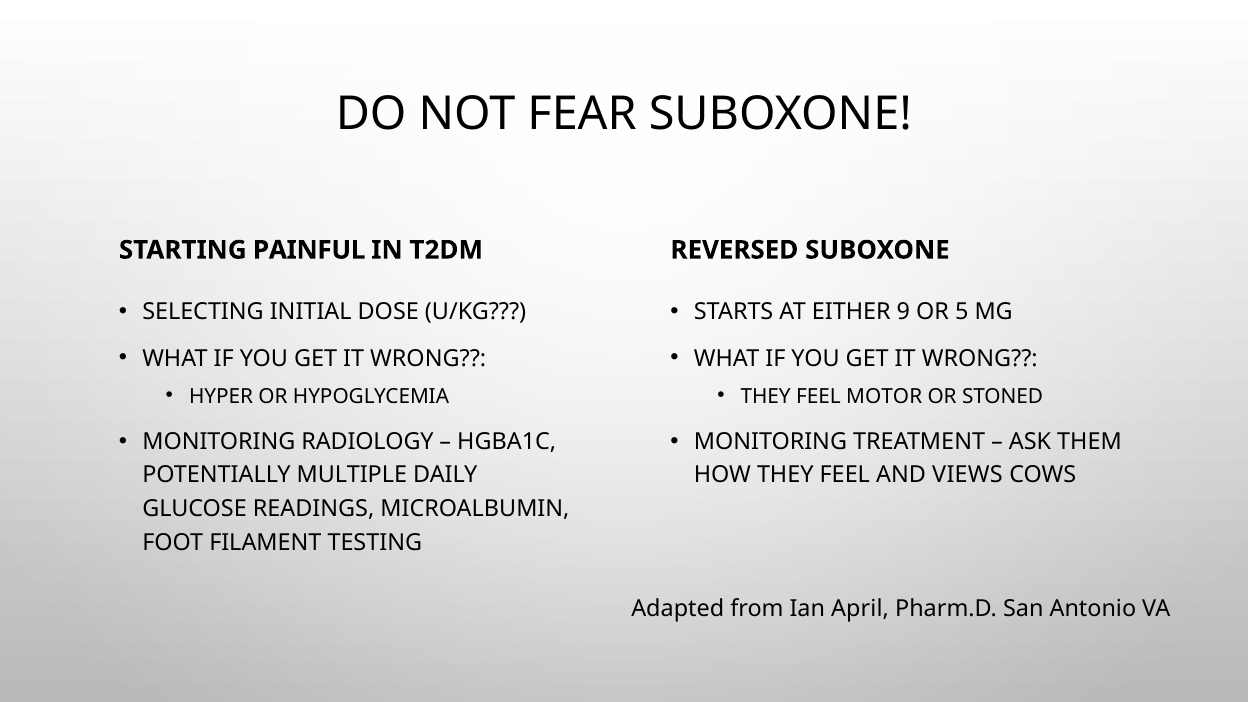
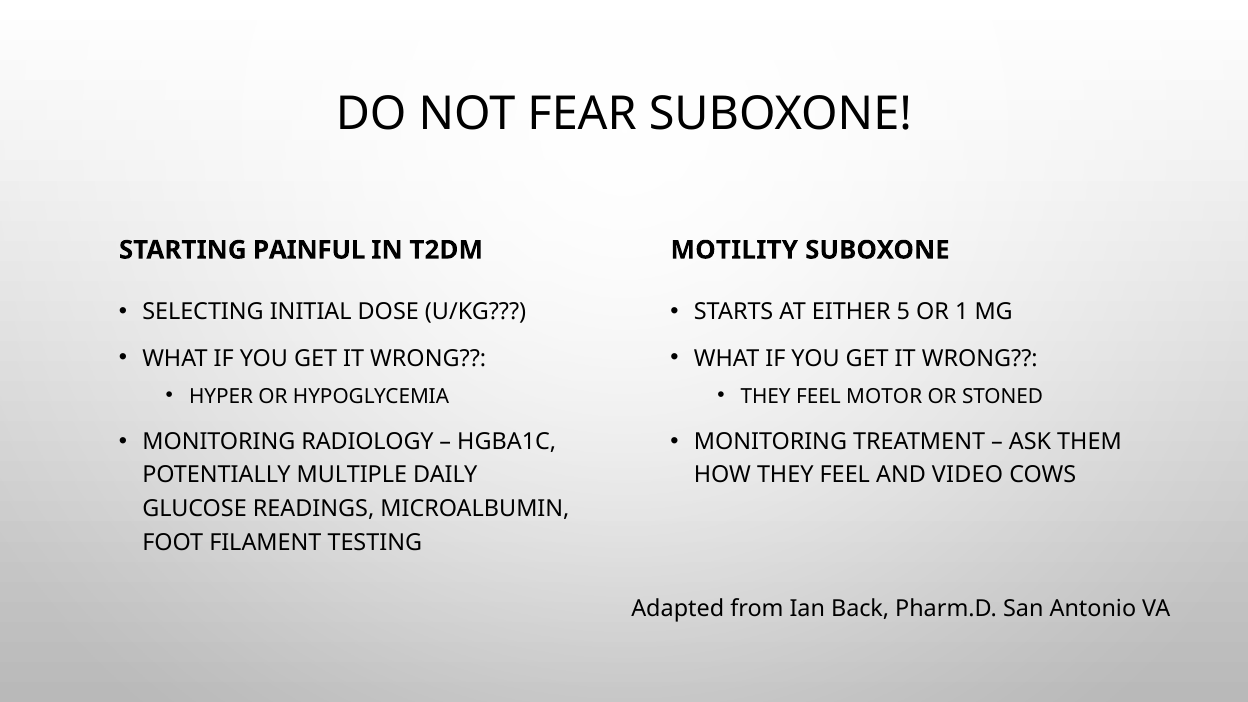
REVERSED: REVERSED -> MOTILITY (734, 250)
9: 9 -> 5 (903, 312)
5: 5 -> 1 (962, 312)
VIEWS: VIEWS -> VIDEO (968, 475)
April: April -> Back (860, 608)
